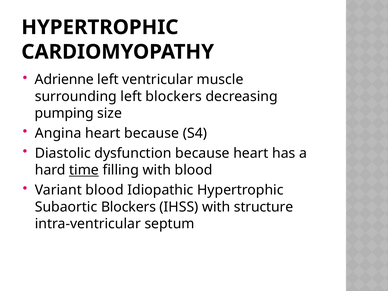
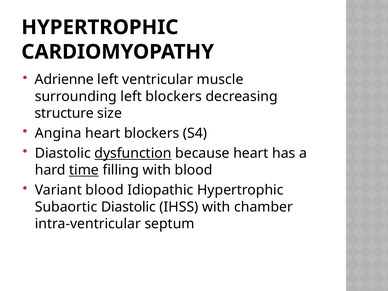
pumping: pumping -> structure (64, 113)
heart because: because -> blockers (152, 133)
dysfunction underline: none -> present (133, 153)
Subaortic Blockers: Blockers -> Diastolic (128, 207)
structure: structure -> chamber (263, 207)
